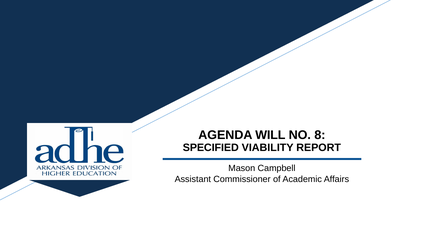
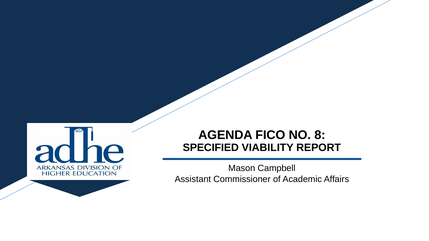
WILL: WILL -> FICO (270, 135)
